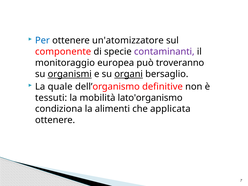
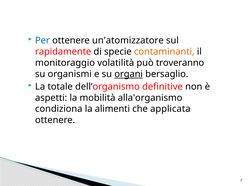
componente: componente -> rapidamente (63, 52)
contaminanti colour: purple -> orange (164, 52)
europea: europea -> volatilità (116, 63)
organismi underline: present -> none (70, 74)
quale: quale -> totale (60, 87)
tessuti: tessuti -> aspetti (51, 98)
lato'organismo: lato'organismo -> alla'organismo (150, 98)
